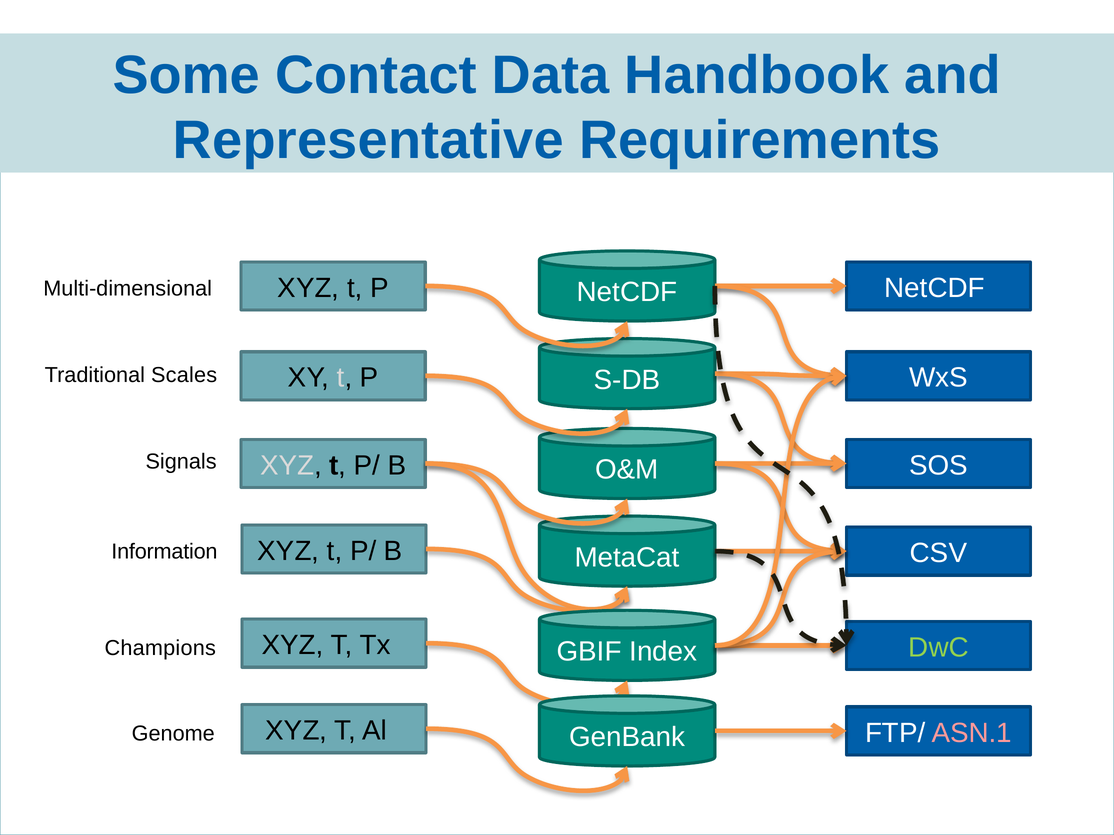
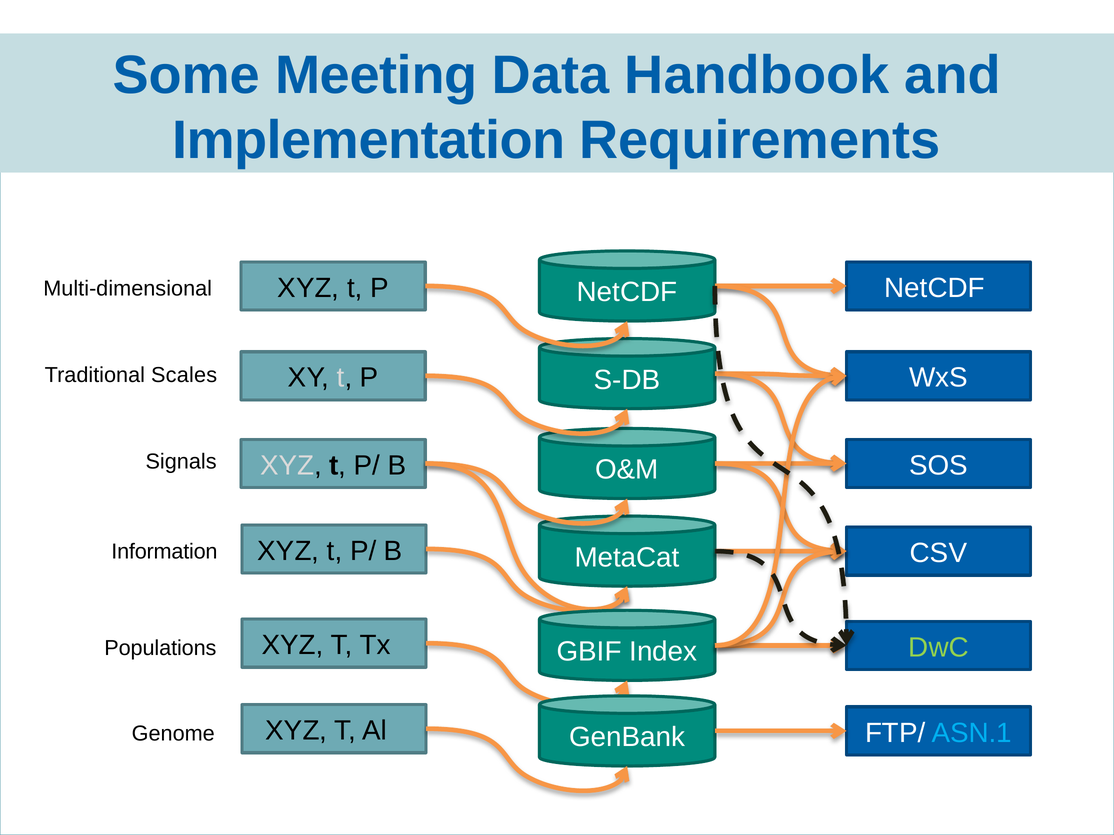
Contact: Contact -> Meeting (376, 75)
Representative: Representative -> Implementation (369, 140)
Champions: Champions -> Populations (160, 648)
ASN.1 colour: pink -> light blue (972, 733)
